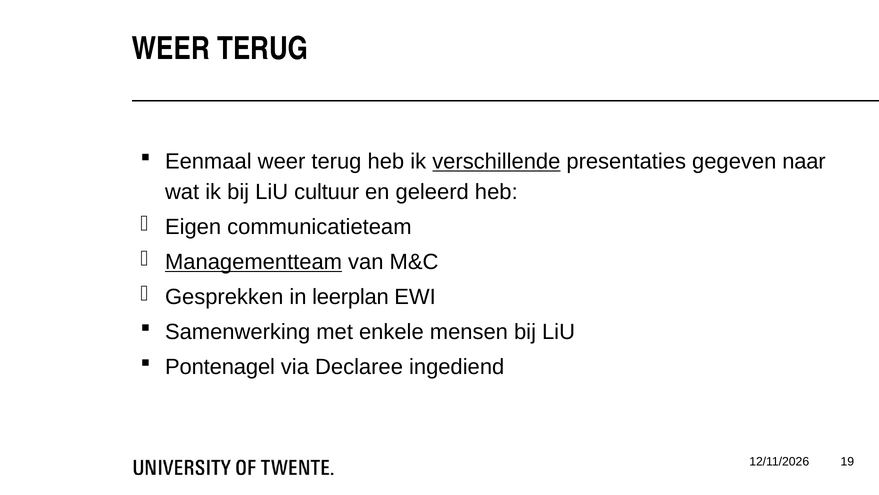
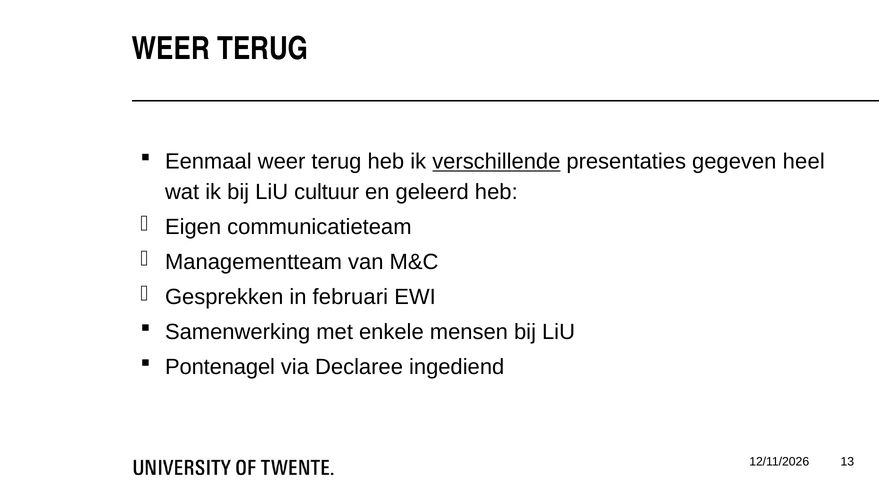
naar: naar -> heel (804, 161)
Managementteam underline: present -> none (254, 262)
leerplan: leerplan -> februari (350, 297)
19: 19 -> 13 (847, 461)
